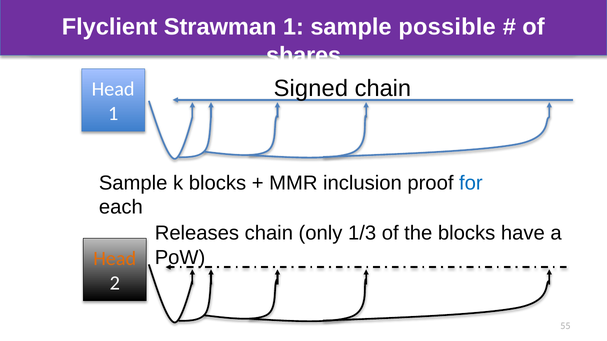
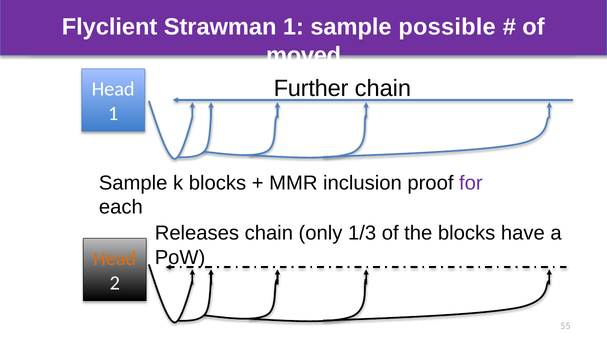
shares: shares -> moved (304, 55)
Signed: Signed -> Further (311, 89)
for colour: blue -> purple (471, 183)
